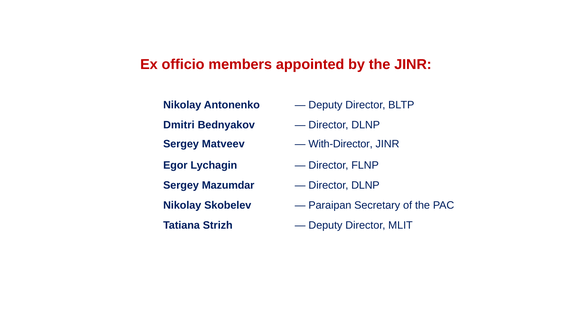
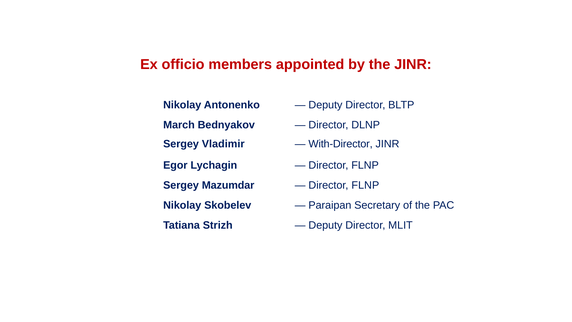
Dmitri: Dmitri -> March (179, 125)
Matveev: Matveev -> Vladimir (223, 144)
DLNP: DLNP -> FLNP (365, 185)
